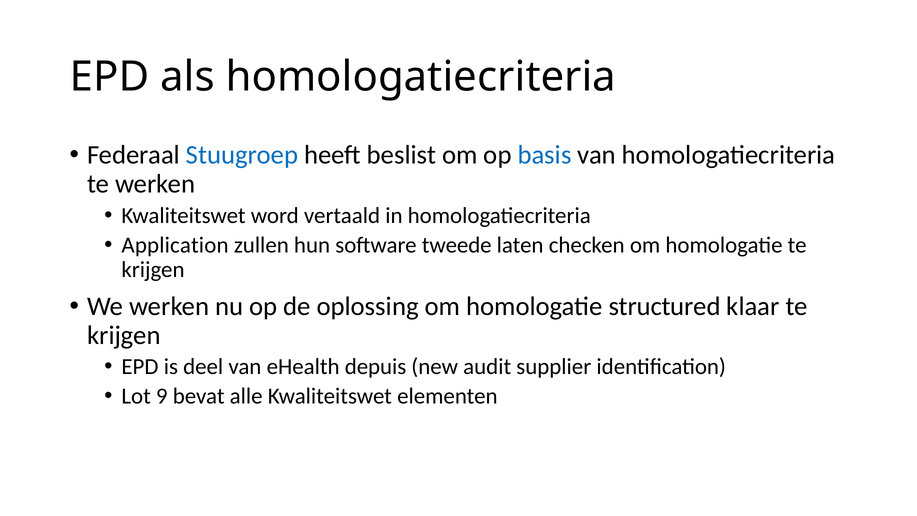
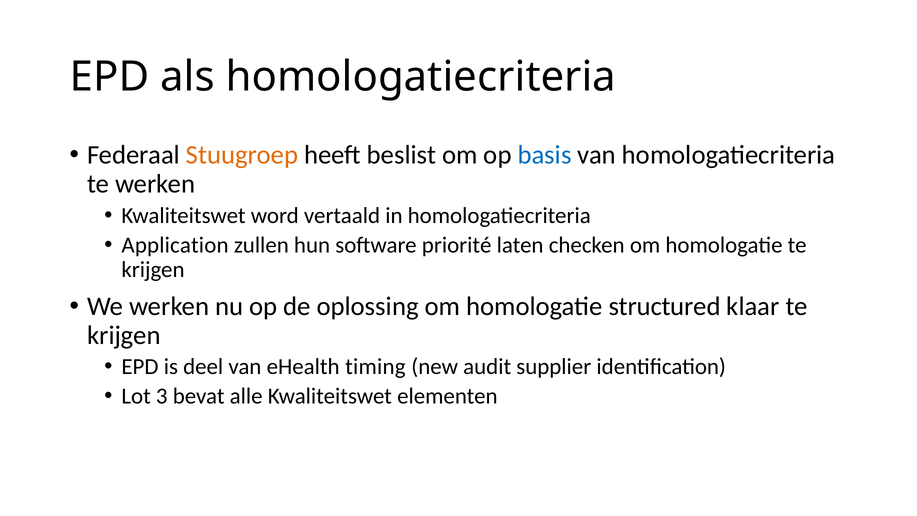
Stuugroep colour: blue -> orange (242, 155)
tweede: tweede -> priorité (457, 245)
depuis: depuis -> timing (375, 367)
9: 9 -> 3 (162, 396)
